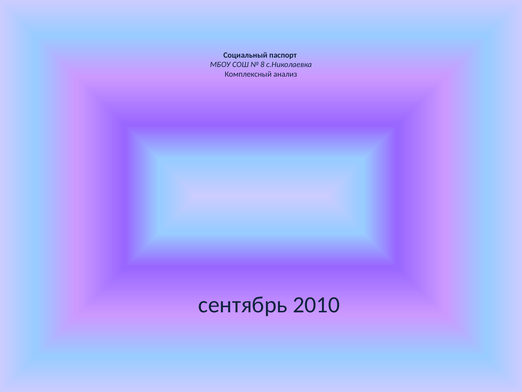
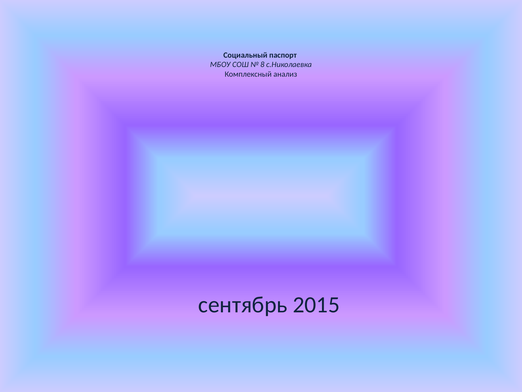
2010: 2010 -> 2015 (316, 304)
